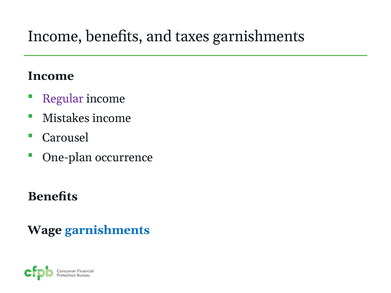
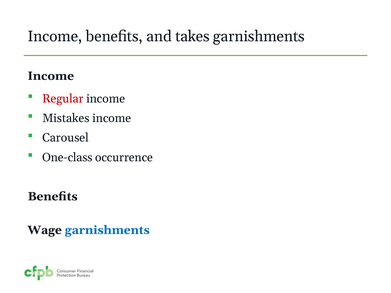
taxes: taxes -> takes (192, 36)
Regular colour: purple -> red (63, 99)
One-plan: One-plan -> One-class (67, 157)
